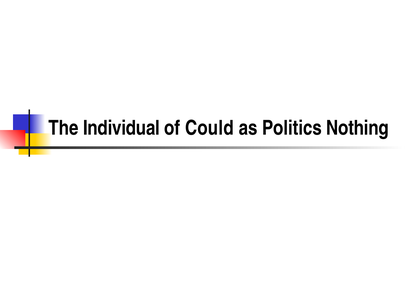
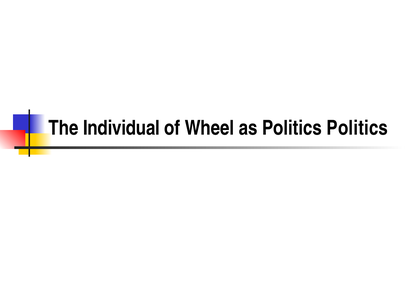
Could: Could -> Wheel (210, 128)
Politics Nothing: Nothing -> Politics (357, 128)
